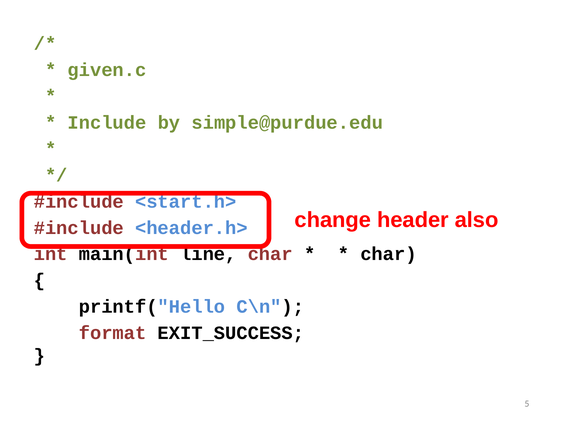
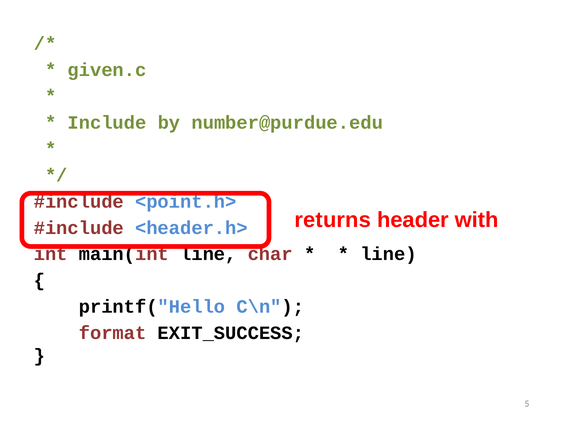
simple@purdue.edu: simple@purdue.edu -> number@purdue.edu (287, 122)
<start.h>: <start.h> -> <point.h> (186, 201)
change: change -> returns (333, 220)
also: also -> with (477, 220)
char: char -> line (389, 254)
